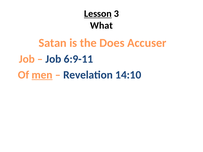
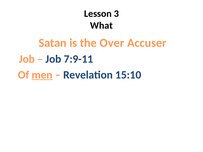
Lesson underline: present -> none (98, 14)
Does: Does -> Over (112, 43)
6:9-11: 6:9-11 -> 7:9-11 (79, 59)
14:10: 14:10 -> 15:10 (128, 75)
